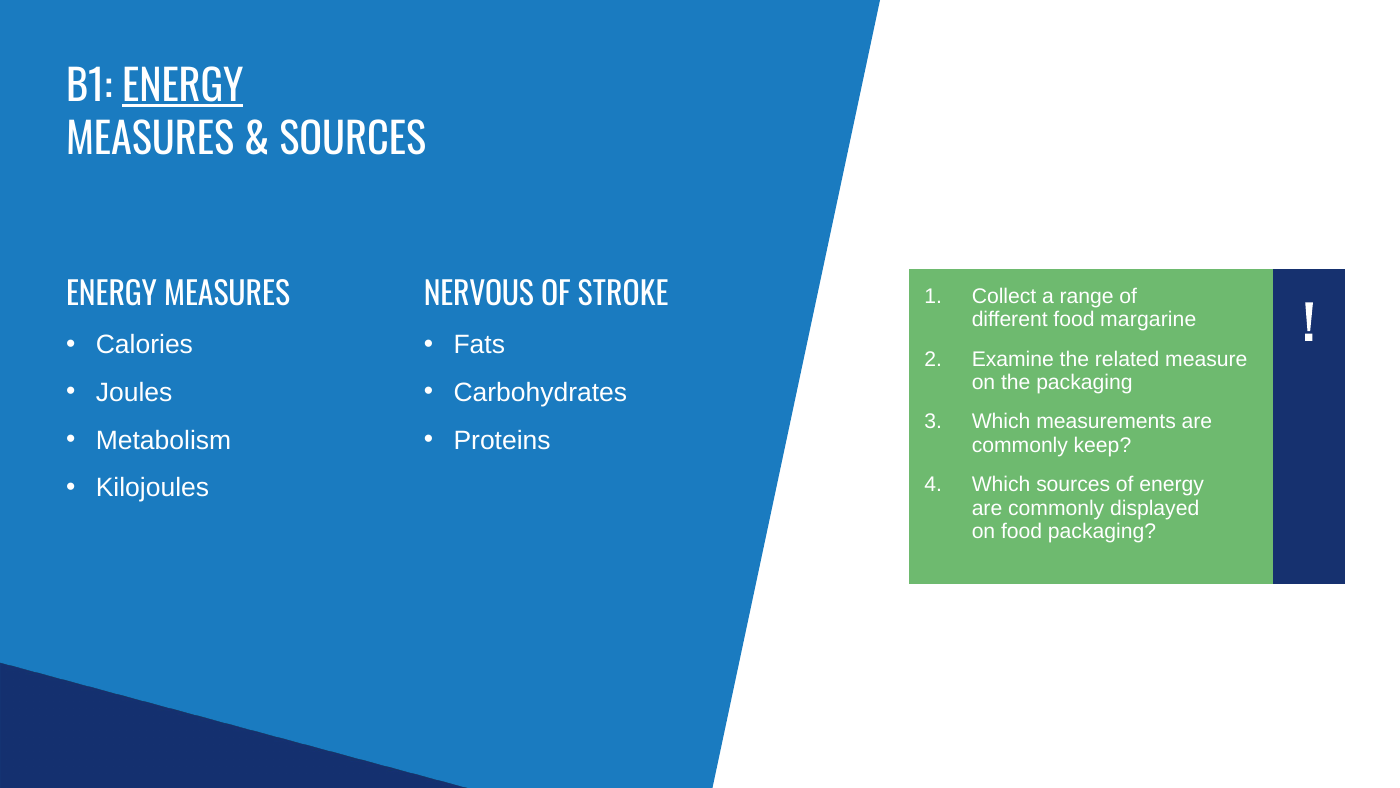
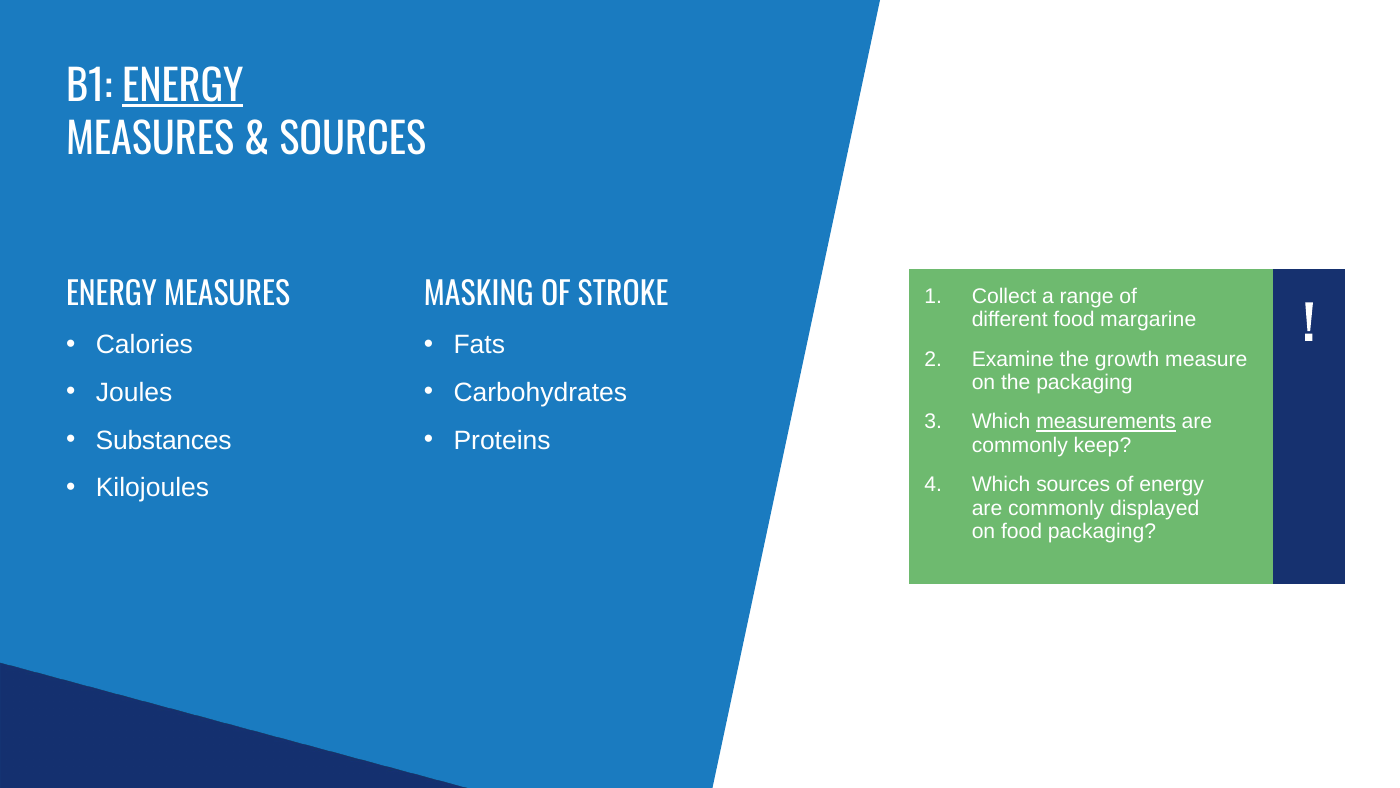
NERVOUS: NERVOUS -> MASKING (479, 294)
related: related -> growth (1127, 359)
measurements underline: none -> present (1106, 422)
Metabolism: Metabolism -> Substances (164, 440)
